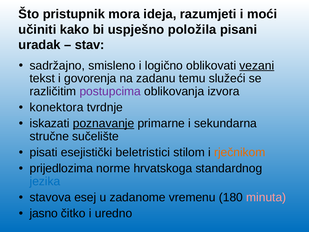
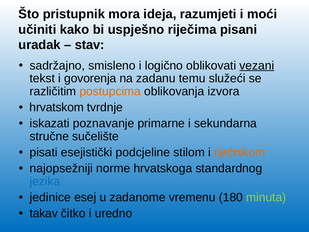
položila: položila -> riječima (192, 29)
postupcima colour: purple -> orange (110, 91)
konektora: konektora -> hrvatskom (57, 107)
poznavanje underline: present -> none (104, 123)
beletristici: beletristici -> podcjeline (143, 152)
prijedlozima: prijedlozima -> najopsežniji (61, 168)
stavova: stavova -> jedinice (50, 197)
minuta colour: pink -> light green (266, 197)
jasno: jasno -> takav (44, 213)
